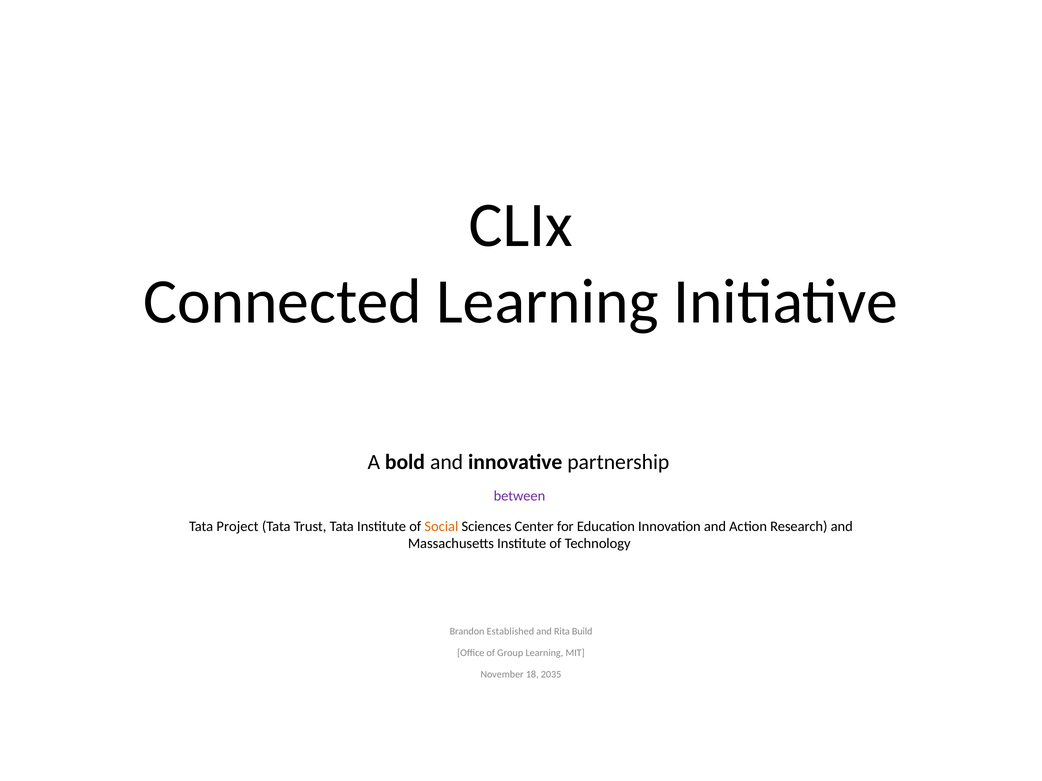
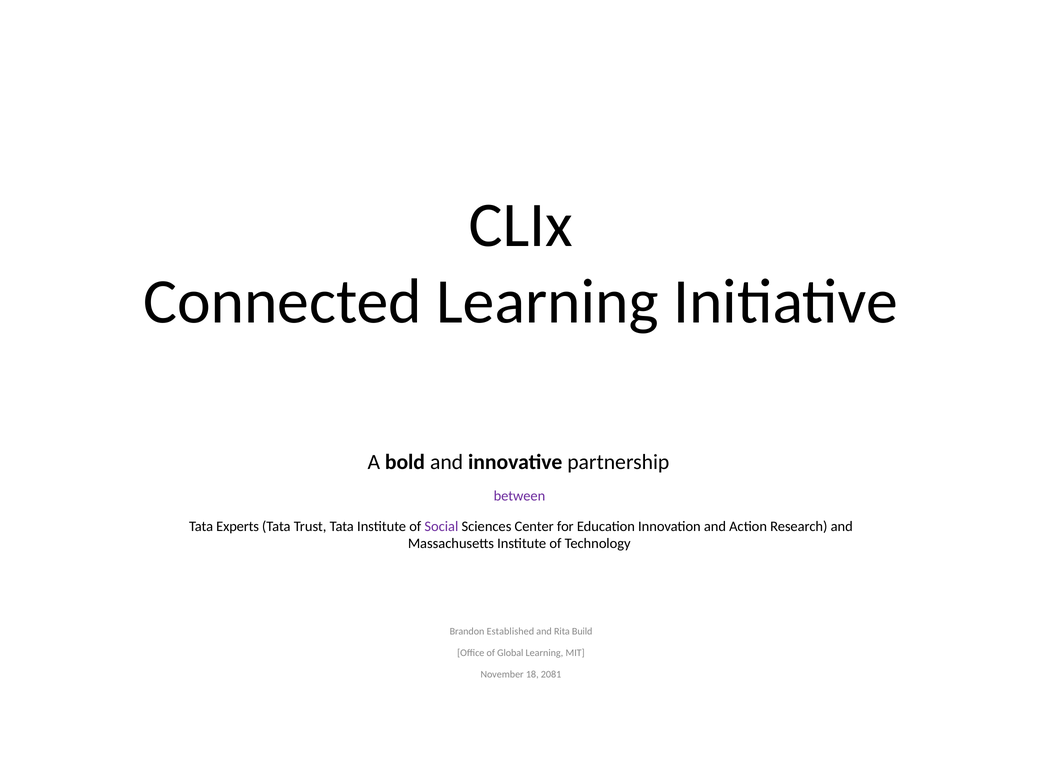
Project: Project -> Experts (238, 527)
Social colour: orange -> purple (441, 527)
Group: Group -> Global (510, 653)
2035: 2035 -> 2081 (551, 675)
